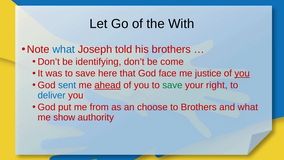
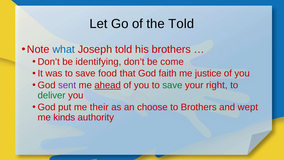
the With: With -> Told (181, 24)
here: here -> food (108, 73)
face: face -> faith (168, 73)
you underline: present -> none (242, 73)
sent colour: blue -> purple (67, 85)
deliver colour: blue -> green (52, 95)
from: from -> their (99, 107)
and what: what -> wept (248, 107)
show: show -> kinds (64, 117)
